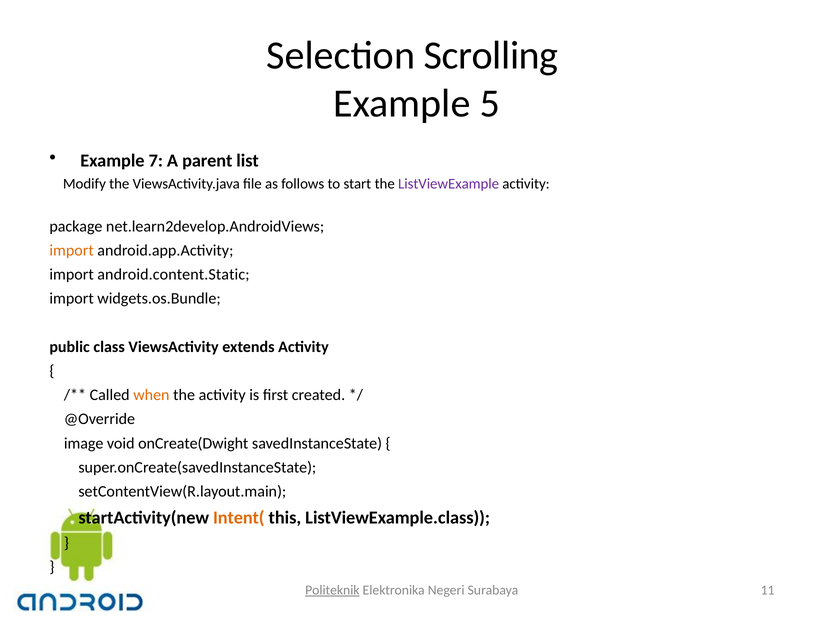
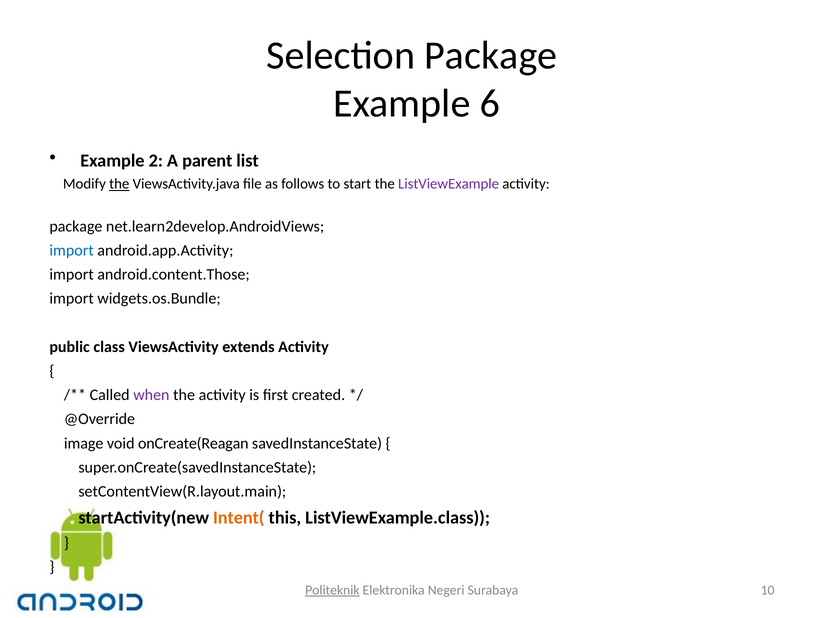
Selection Scrolling: Scrolling -> Package (491, 56)
5: 5 -> 6 (490, 104)
7: 7 -> 2 (156, 161)
the underline: none -> present (119, 184)
import colour: orange -> blue (72, 250)
android.content.Static: android.content.Static -> android.content.Those (173, 275)
when colour: orange -> purple (151, 395)
onCreate(Dwight: onCreate(Dwight -> onCreate(Reagan (193, 443)
11: 11 -> 10 (768, 590)
